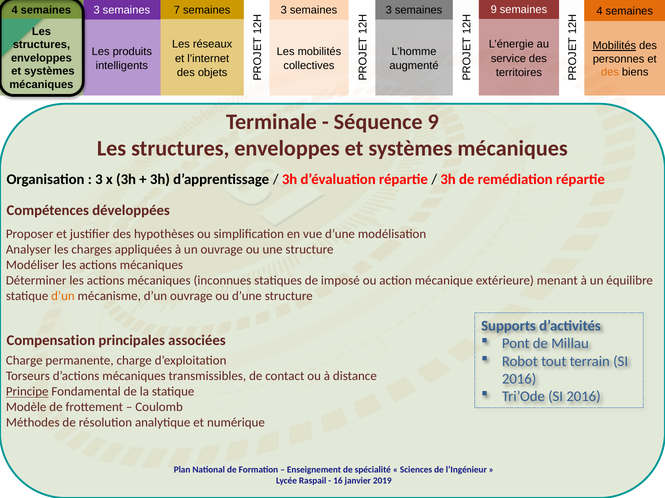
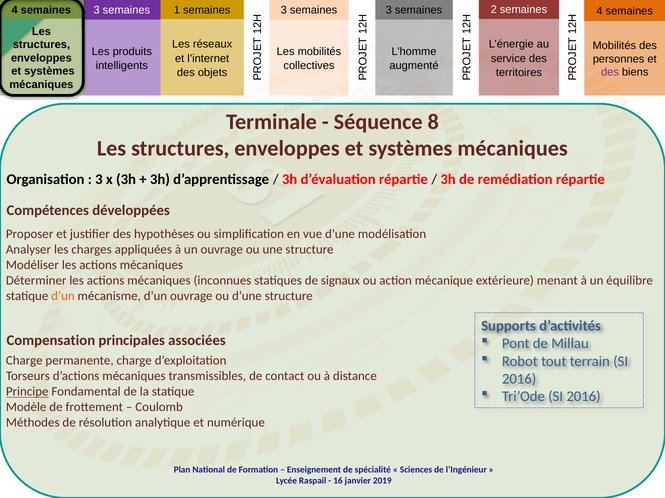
semaines 7: 7 -> 1 (177, 10)
semaines 9: 9 -> 2 (494, 10)
Mobilités underline: present -> none (614, 46)
des colour: orange -> purple (610, 72)
Séquence 9: 9 -> 8 (433, 122)
imposé: imposé -> signaux (340, 281)
